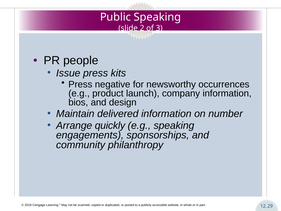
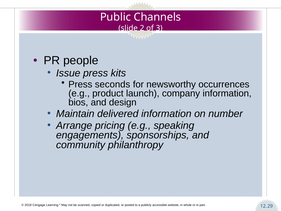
Public Speaking: Speaking -> Channels (157, 17)
negative: negative -> seconds (113, 84)
quickly: quickly -> pricing (110, 125)
